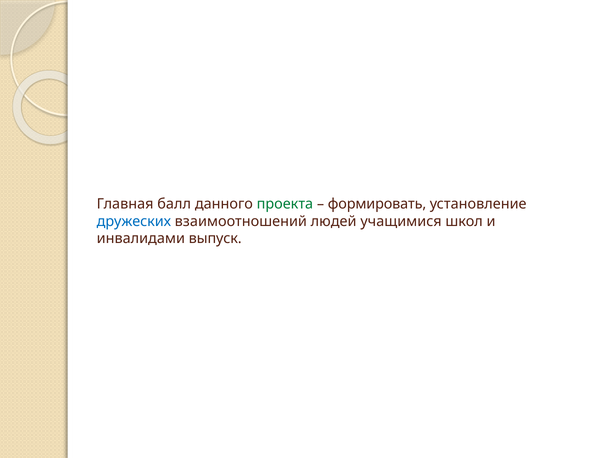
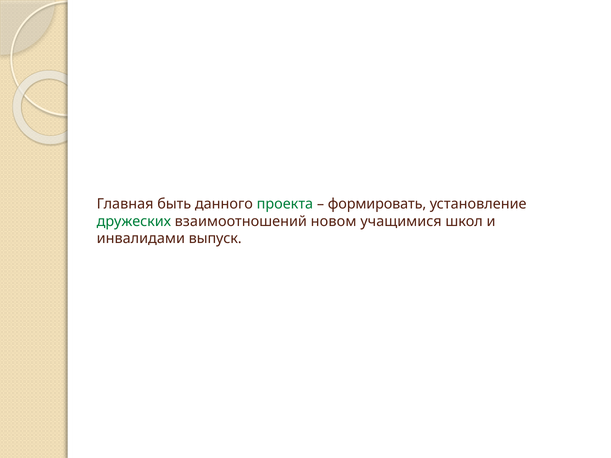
балл: балл -> быть (174, 204)
дружеских colour: blue -> green (134, 221)
людей: людей -> новом (334, 221)
